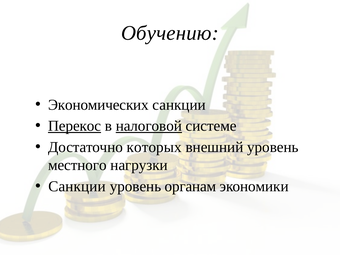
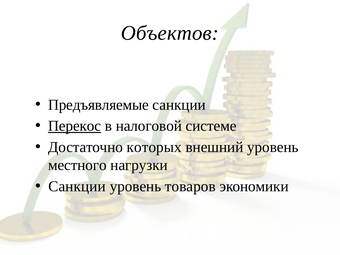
Обучению: Обучению -> Объектов (170, 33)
Экономических: Экономических -> Предъявляемые (98, 105)
налоговой underline: present -> none (149, 126)
органам: органам -> товаров (190, 186)
